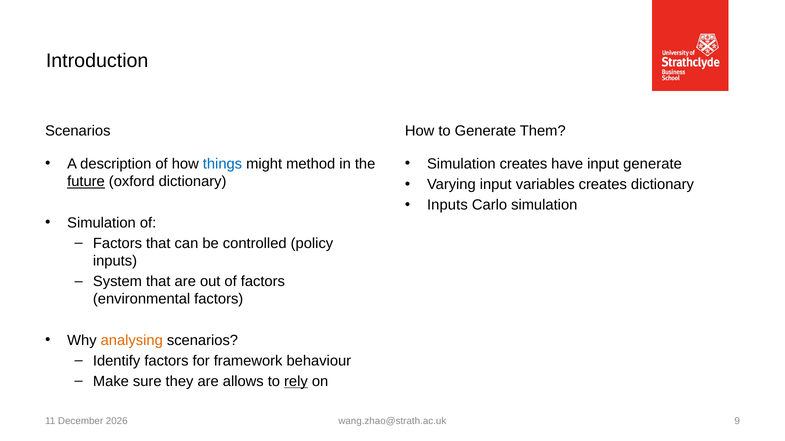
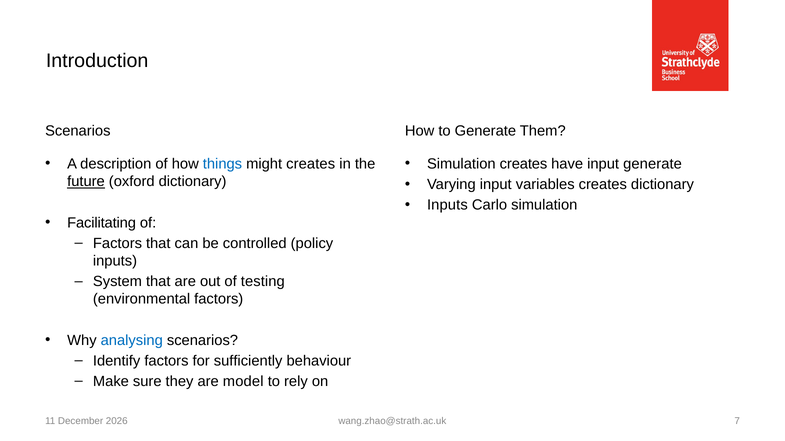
might method: method -> creates (311, 164)
Simulation: Simulation -> Facilitating (102, 223)
of factors: factors -> testing (263, 282)
analysing colour: orange -> blue (132, 341)
framework: framework -> sufficiently (248, 361)
allows: allows -> model (243, 382)
rely underline: present -> none (296, 382)
9: 9 -> 7 (737, 422)
